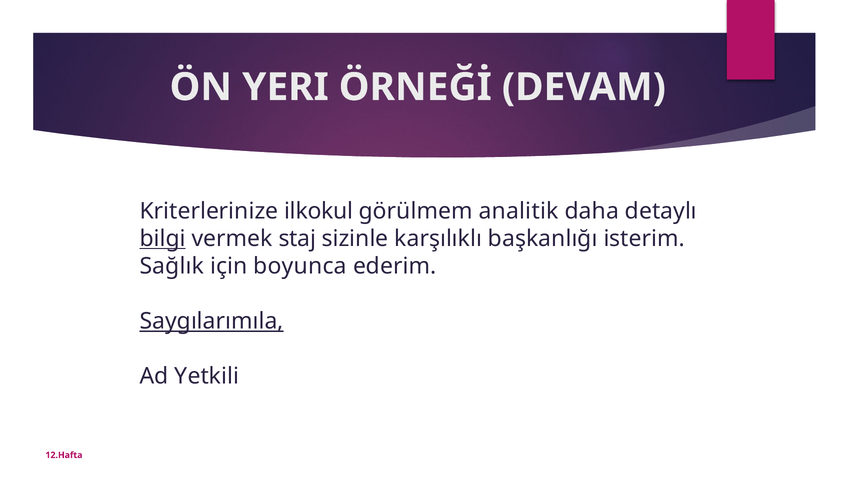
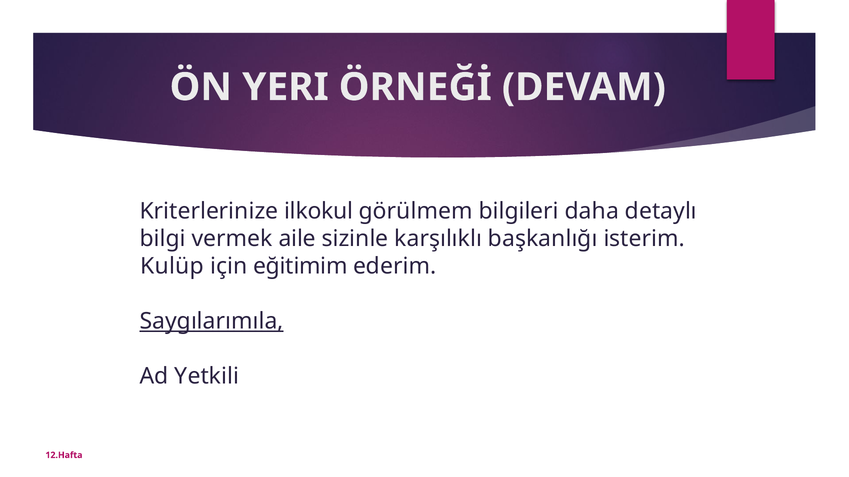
analitik: analitik -> bilgileri (519, 211)
bilgi underline: present -> none (163, 239)
staj: staj -> aile (297, 239)
Sağlık: Sağlık -> Kulüp (172, 266)
boyunca: boyunca -> eğitimim (300, 266)
